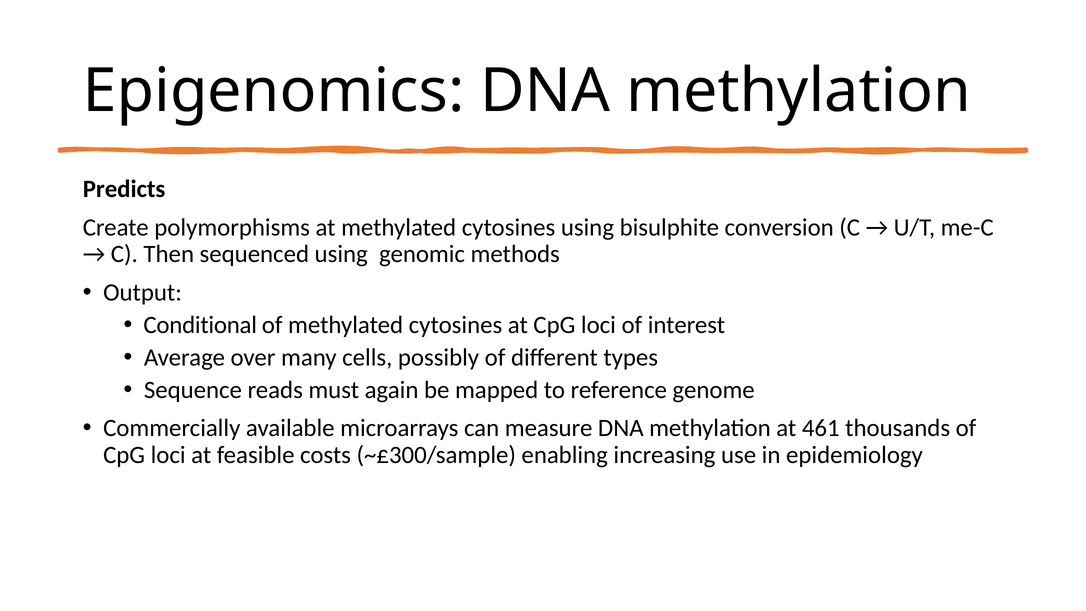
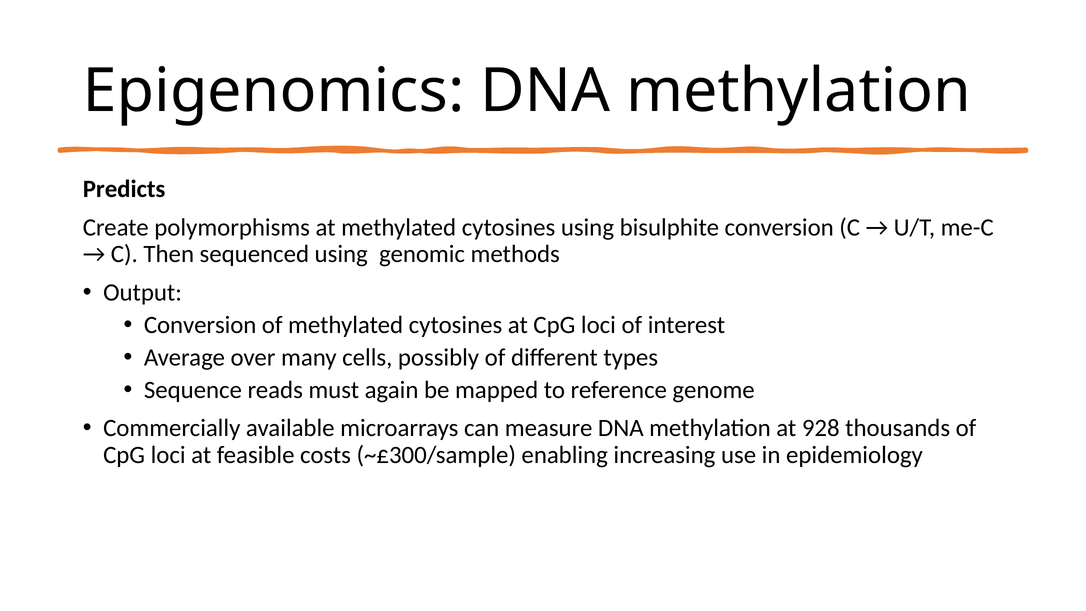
Conditional: Conditional -> Conversion (200, 325)
461: 461 -> 928 (821, 428)
